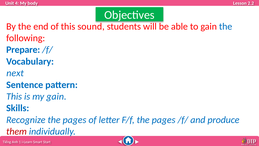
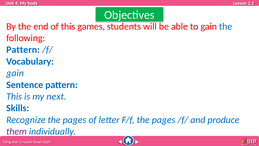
sound: sound -> games (91, 26)
Prepare: Prepare -> Pattern (23, 50)
next: next -> gain (15, 73)
my gain: gain -> next (56, 96)
them colour: red -> purple (17, 131)
